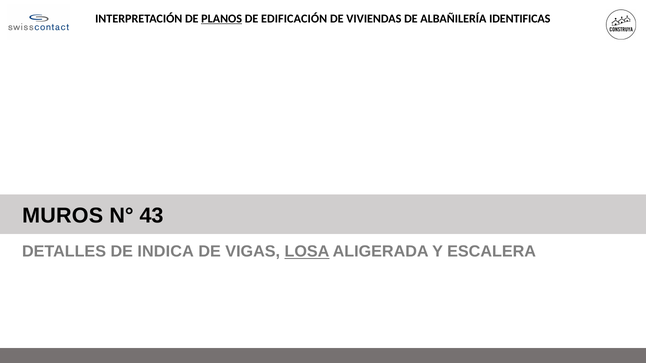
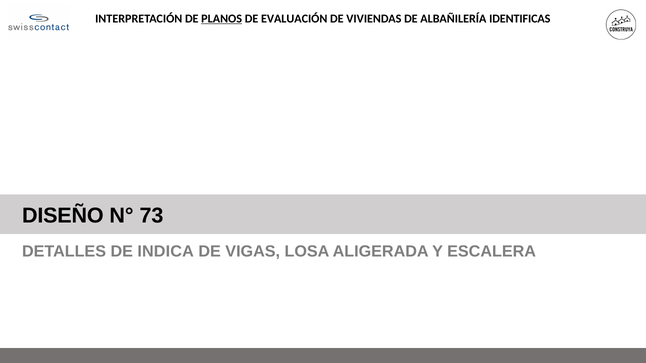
EDIFICACIÓN: EDIFICACIÓN -> EVALUACIÓN (294, 19)
MUROS: MUROS -> DISEÑO (63, 216)
43: 43 -> 73 (151, 216)
LOSA underline: present -> none (307, 252)
